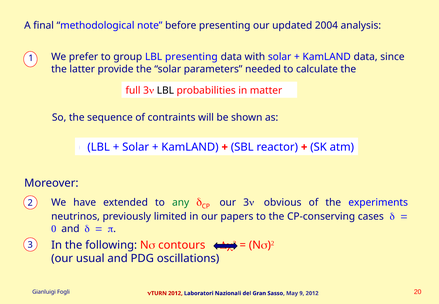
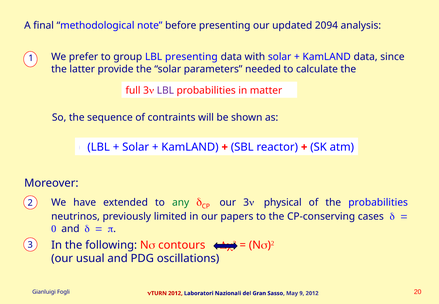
2004: 2004 -> 2094 (326, 26)
LBL colour: black -> purple (165, 90)
obvious: obvious -> physical (283, 202)
the experiments: experiments -> probabilities (378, 202)
